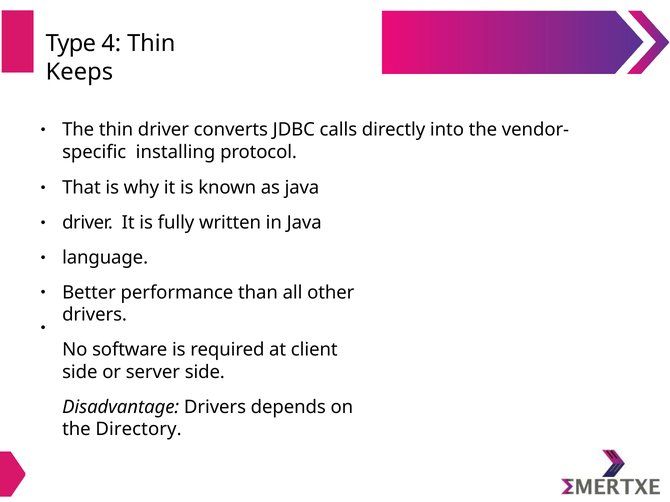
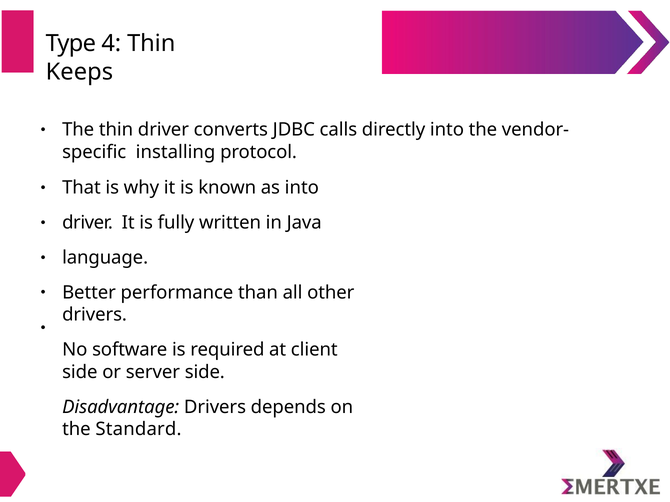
as java: java -> into (302, 188)
Directory: Directory -> Standard (138, 429)
